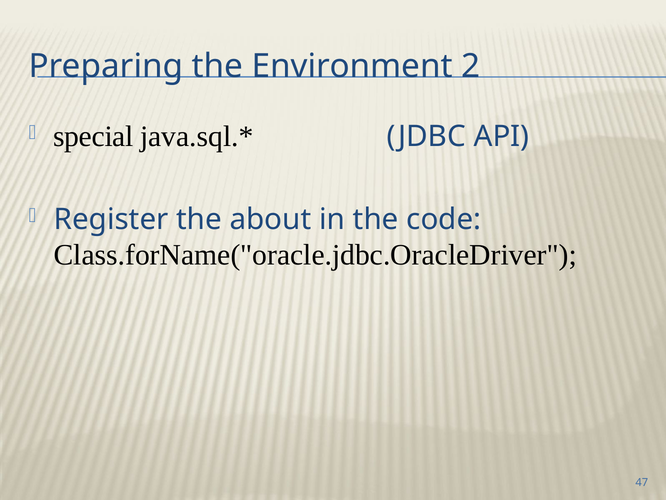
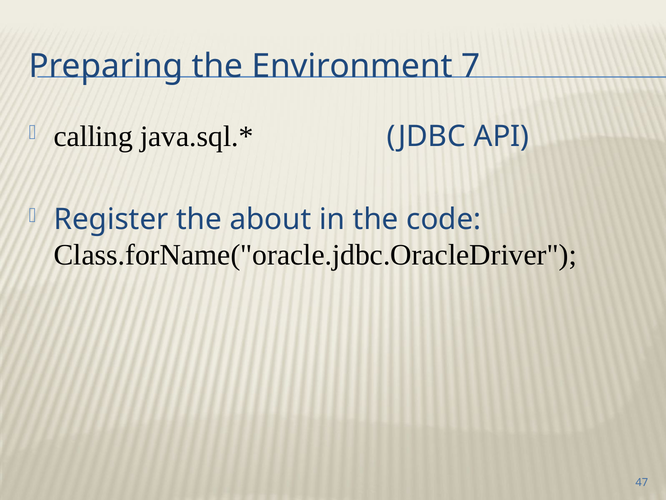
2: 2 -> 7 (471, 66)
special: special -> calling (93, 136)
